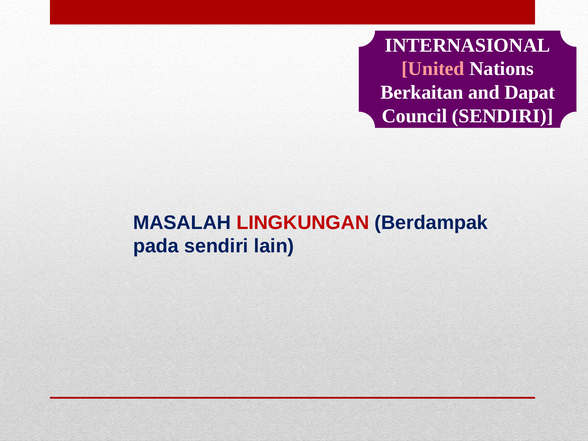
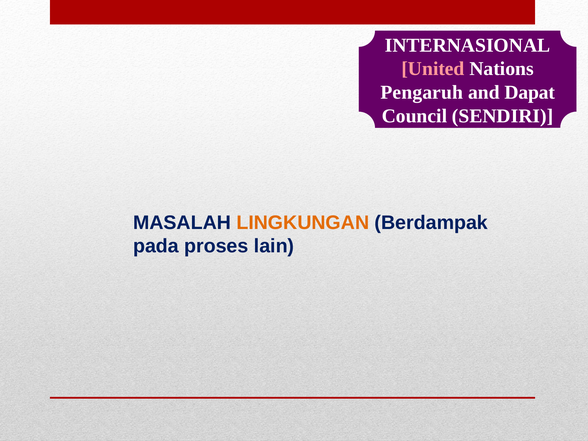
Berkaitan: Berkaitan -> Pengaruh (422, 92)
LINGKUNGAN colour: red -> orange (303, 223)
pada sendiri: sendiri -> proses (216, 246)
